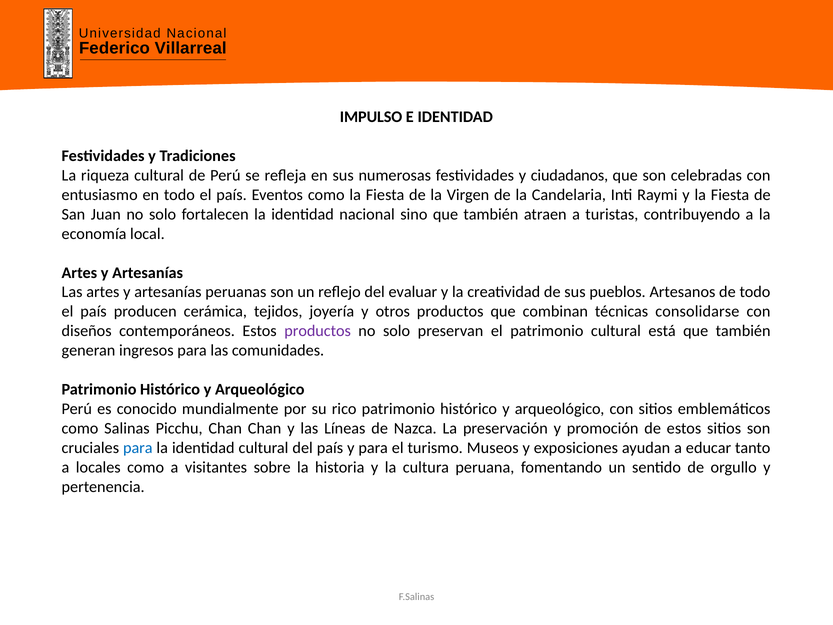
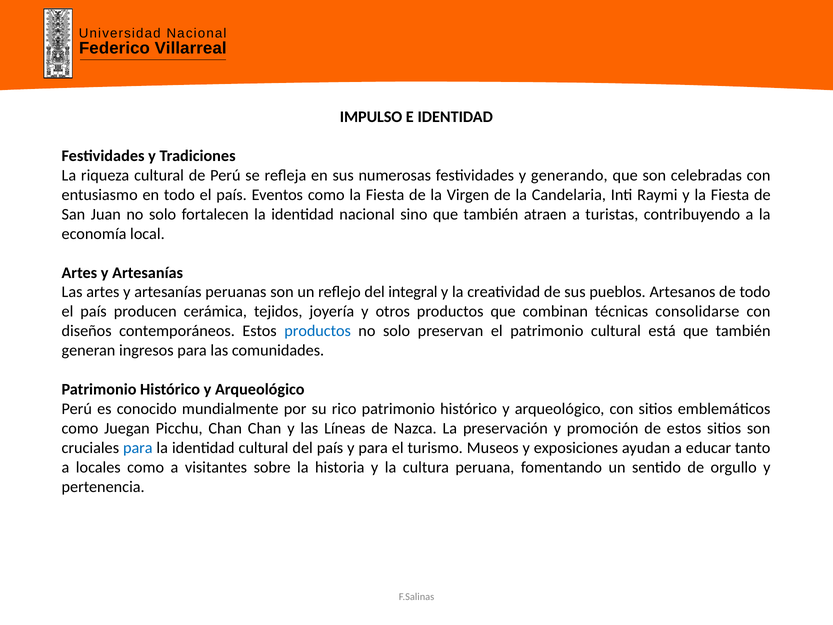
ciudadanos: ciudadanos -> generando (569, 175)
evaluar: evaluar -> integral (413, 292)
productos colour: purple -> blue (318, 331)
Salinas: Salinas -> Juegan (127, 428)
